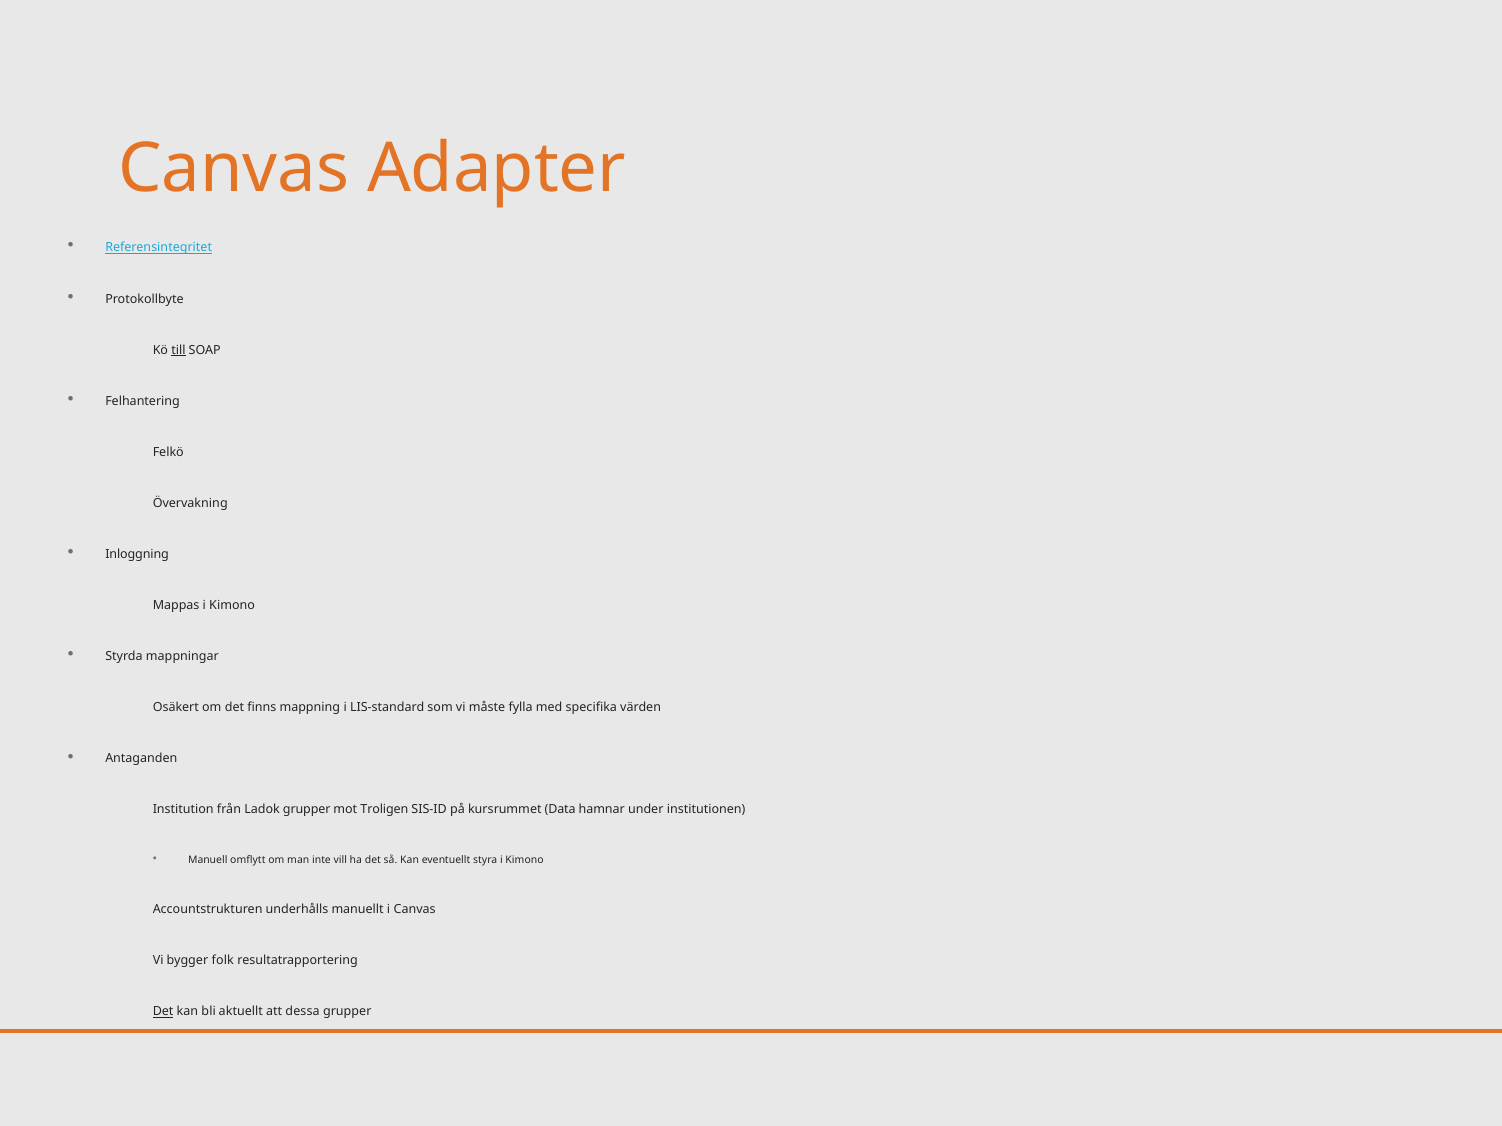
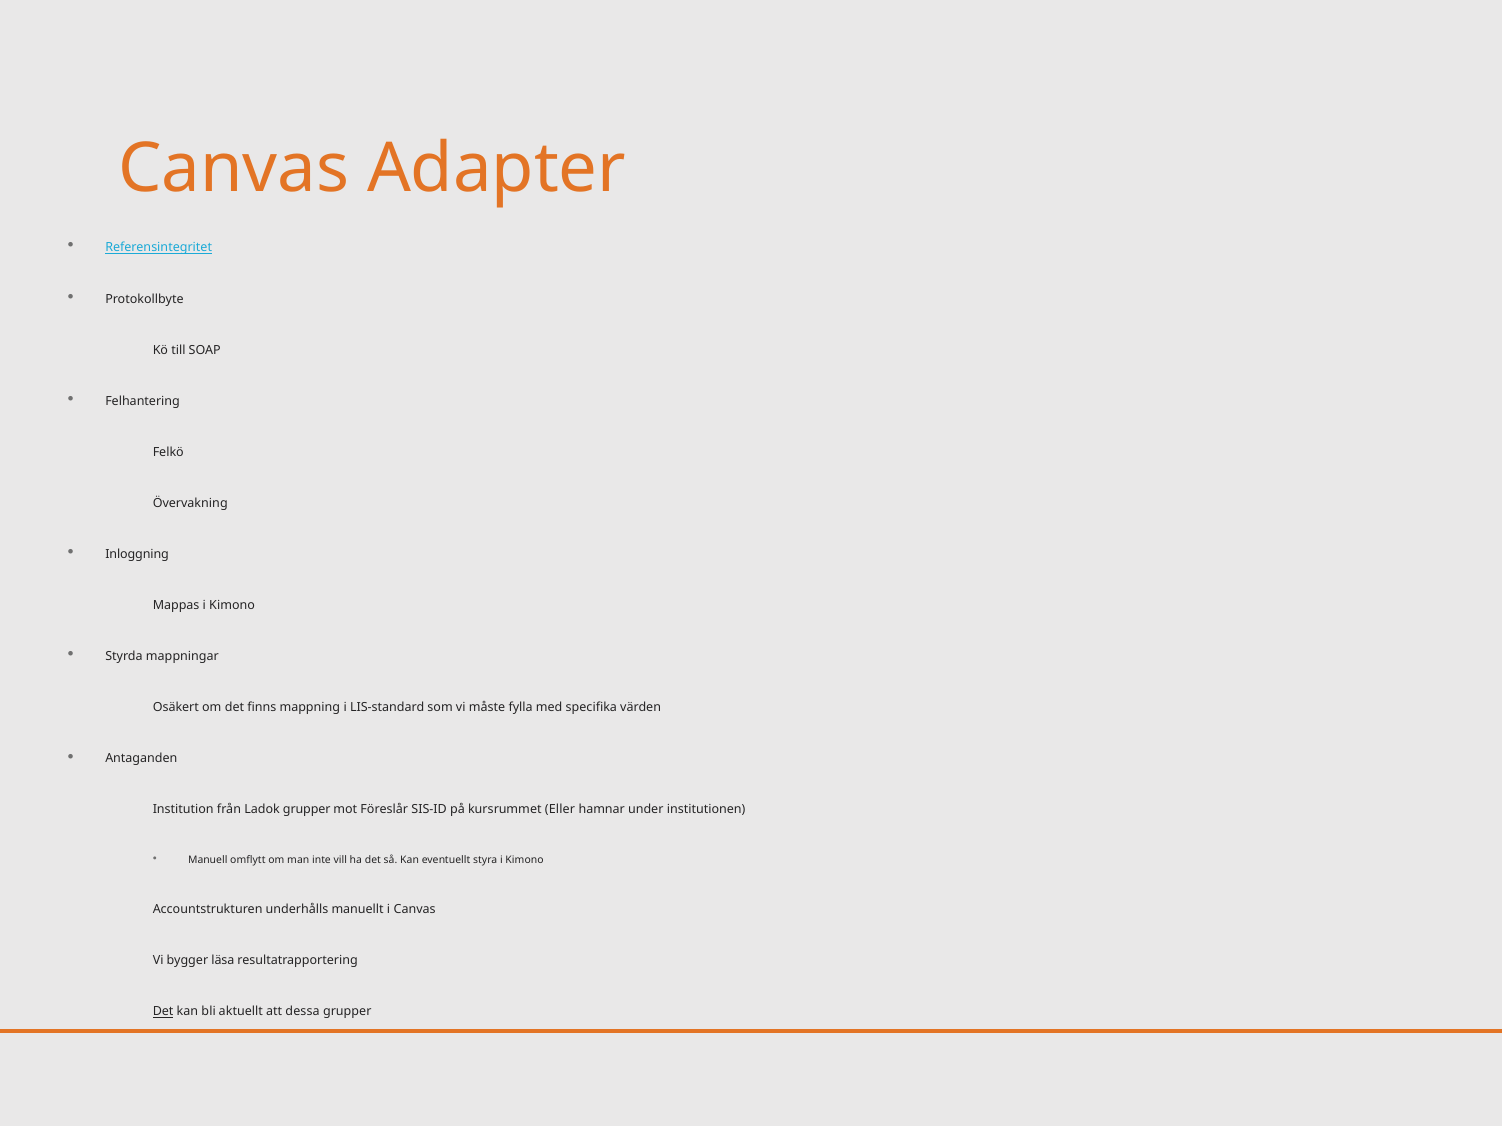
till underline: present -> none (179, 350)
Troligen: Troligen -> Föreslår (384, 810)
Data: Data -> Eller (560, 810)
folk: folk -> läsa (223, 961)
